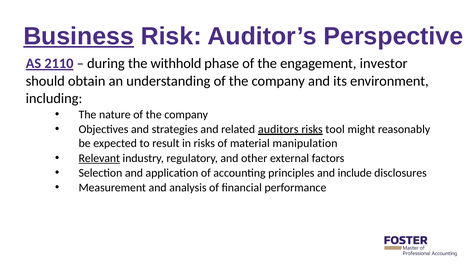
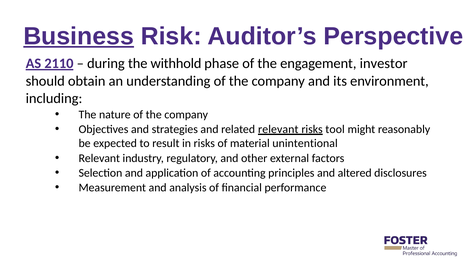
related auditors: auditors -> relevant (278, 129)
manipulation: manipulation -> unintentional (305, 143)
Relevant underline: present -> none (99, 158)
include: include -> altered (355, 173)
